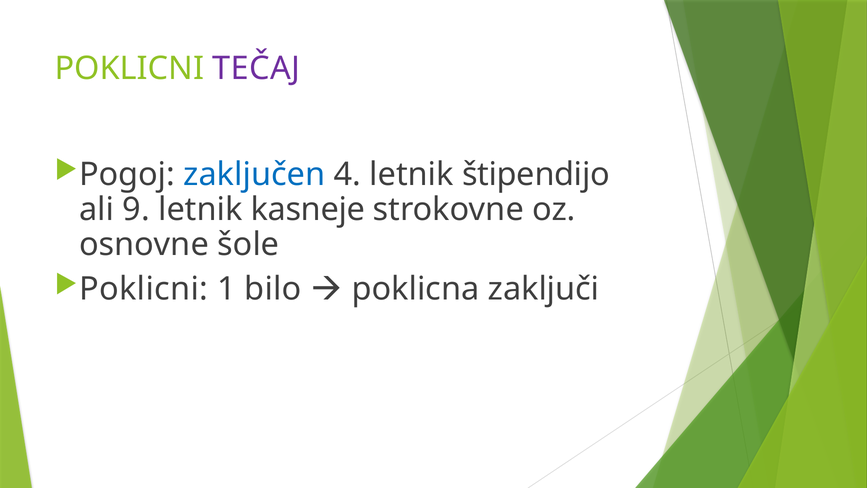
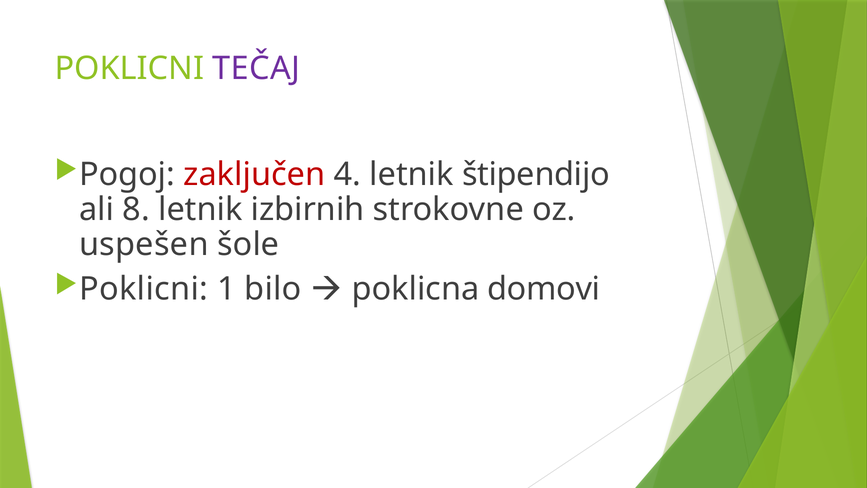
zaključen colour: blue -> red (254, 174)
9: 9 -> 8 (136, 209)
kasneje: kasneje -> izbirnih (308, 209)
osnovne: osnovne -> uspešen (144, 245)
zaključi: zaključi -> domovi (544, 289)
